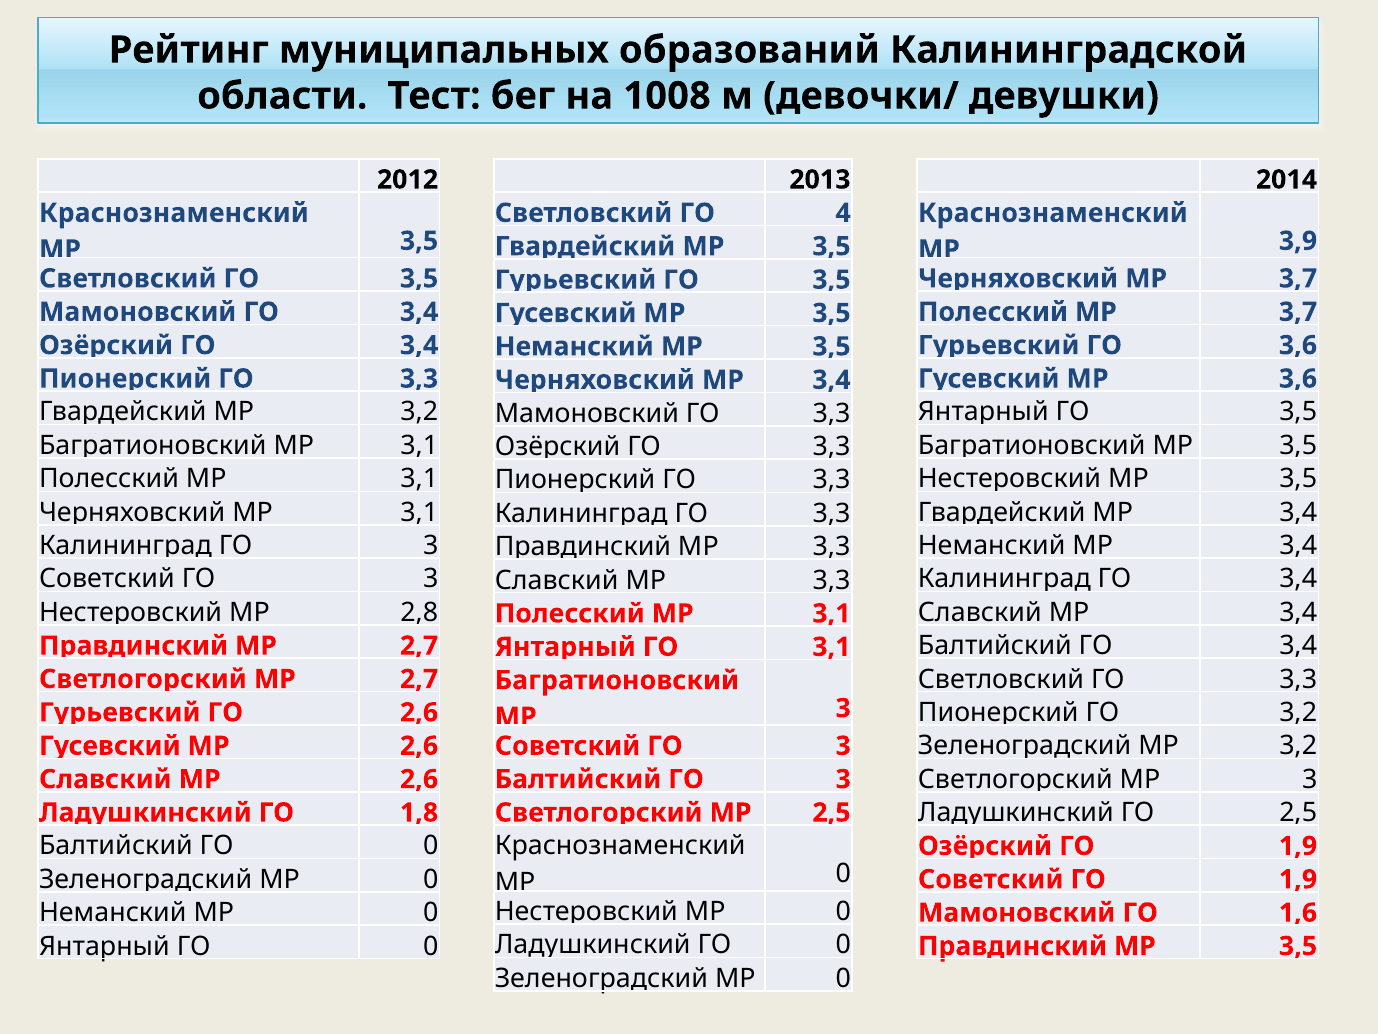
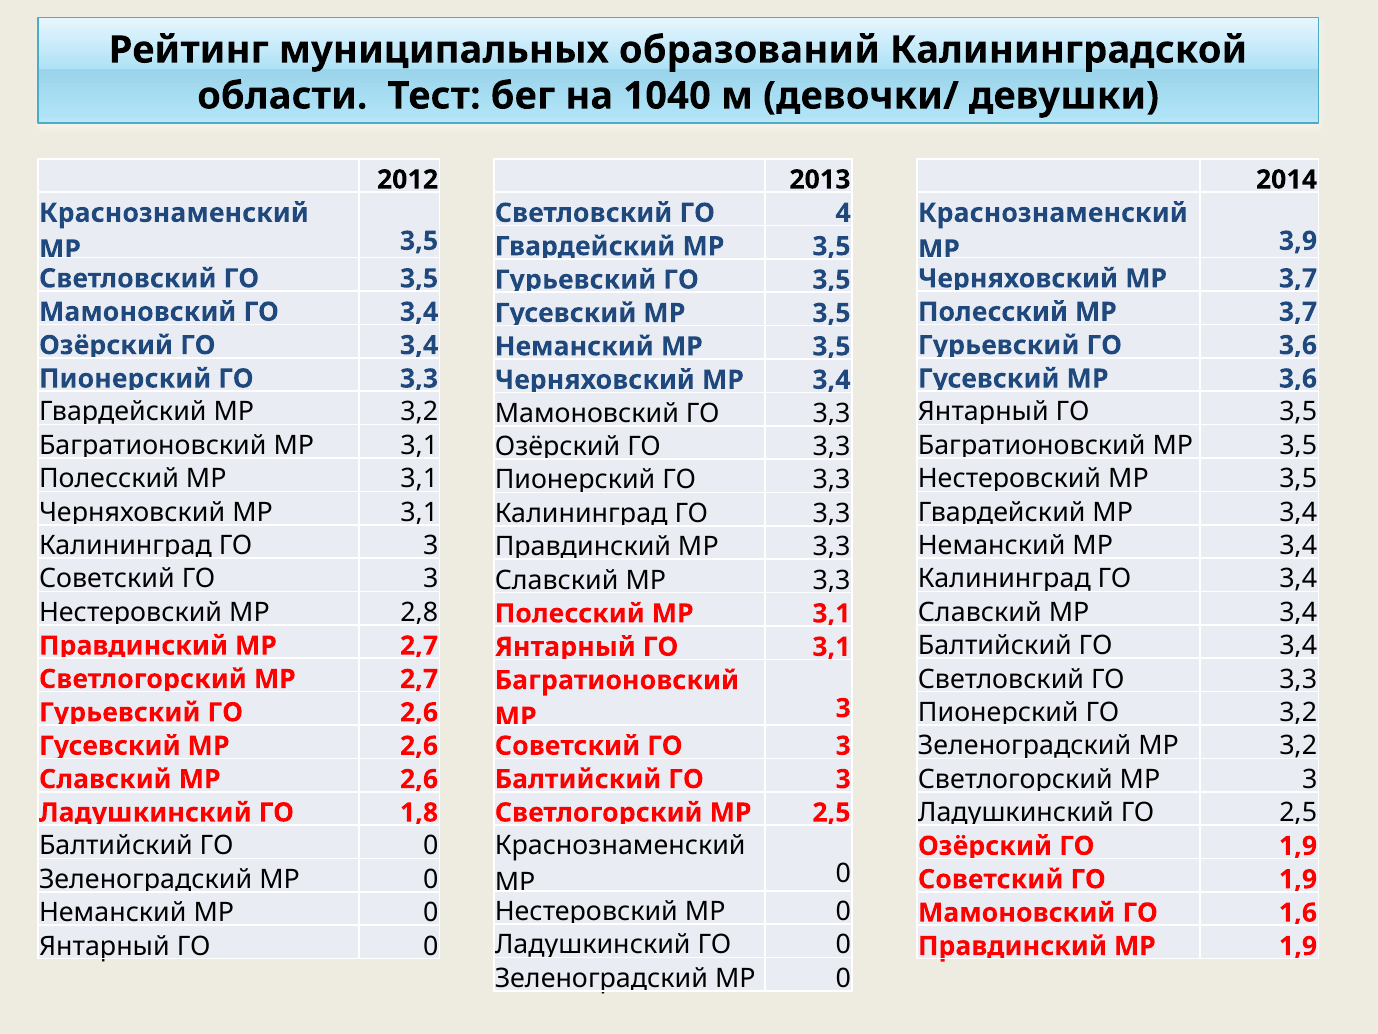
1008: 1008 -> 1040 (667, 96)
Правдинский МР 3,5: 3,5 -> 1,9 (1298, 946)
